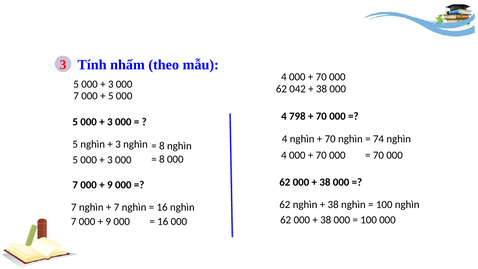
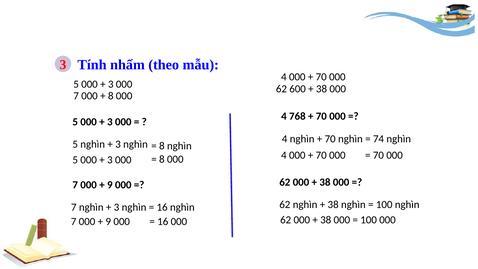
042: 042 -> 600 (298, 89)
5: 5 -> 8 (111, 96)
798: 798 -> 768 (297, 116)
7: 7 -> 3 (117, 207)
